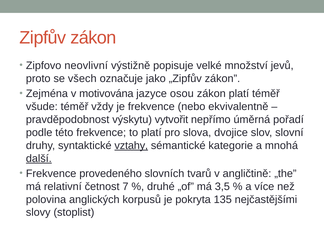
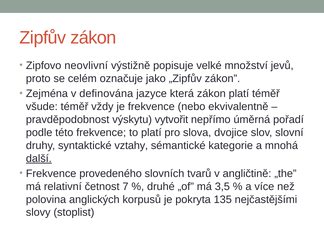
všech: všech -> celém (82, 79)
motivována: motivována -> definována (106, 94)
osou: osou -> která (182, 94)
vztahy underline: present -> none (131, 145)
